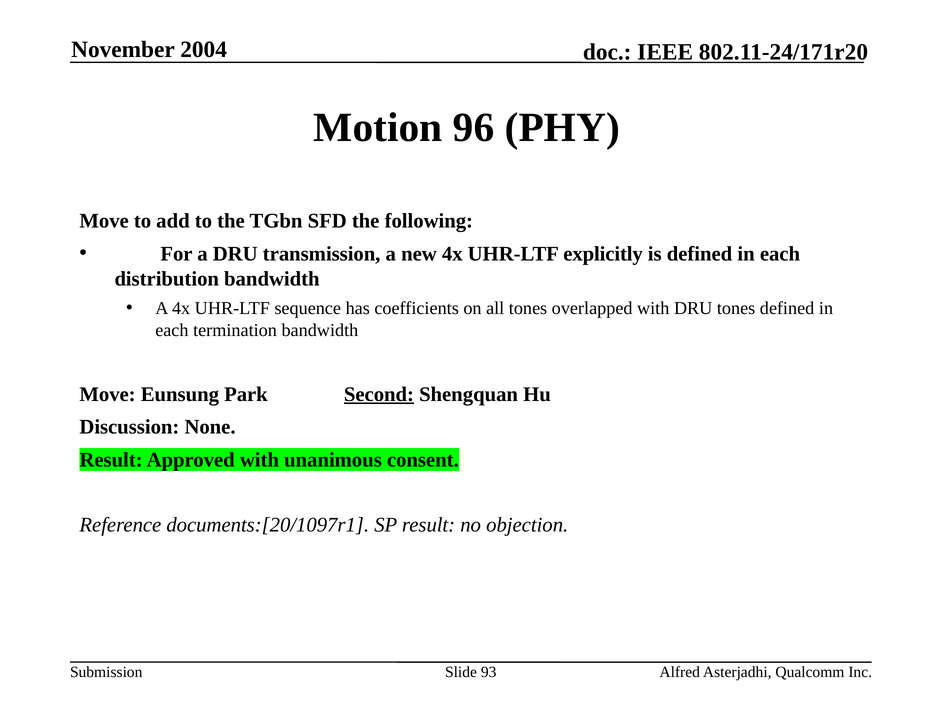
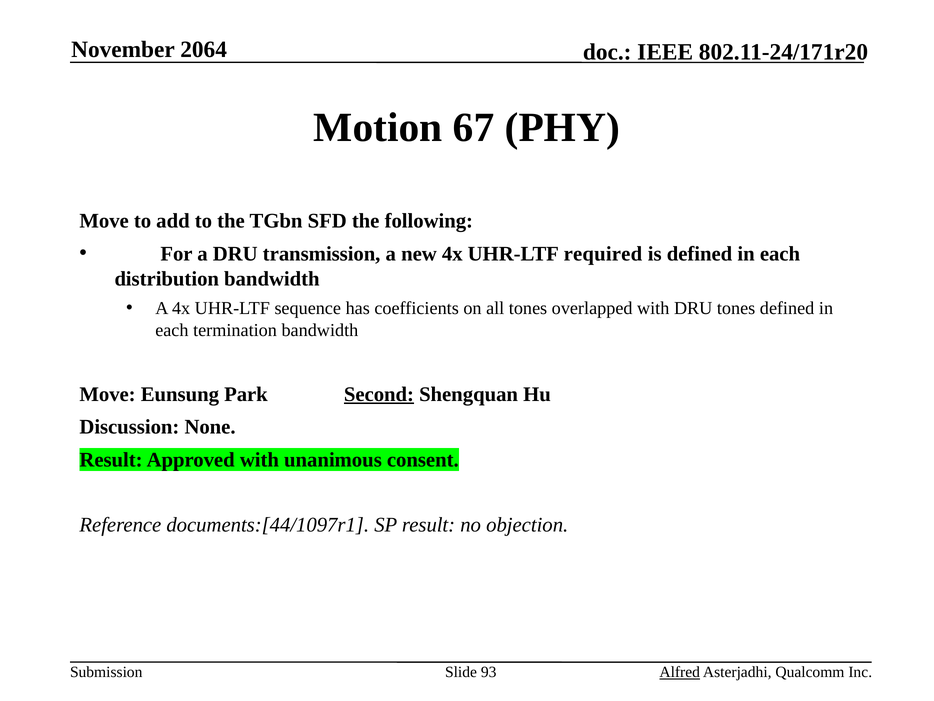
2004: 2004 -> 2064 (204, 50)
96: 96 -> 67 (474, 127)
explicitly: explicitly -> required (603, 254)
documents:[20/1097r1: documents:[20/1097r1 -> documents:[44/1097r1 (268, 525)
Alfred underline: none -> present (680, 672)
